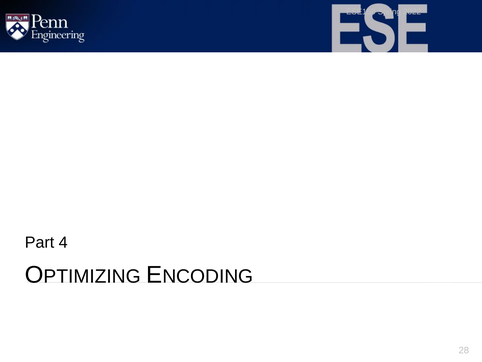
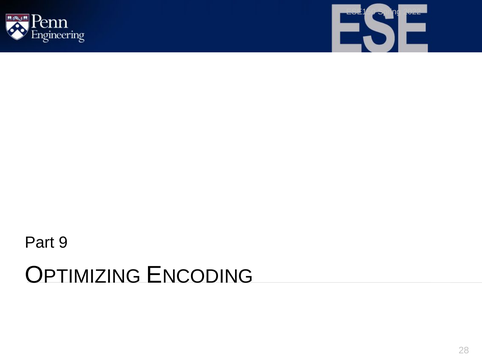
4: 4 -> 9 (63, 242)
